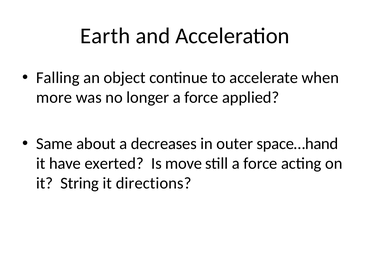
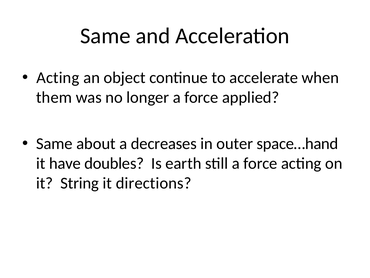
Earth: Earth -> Same (105, 36)
Falling: Falling -> Acting (58, 78)
more: more -> them (54, 97)
exerted: exerted -> doubles (114, 163)
move: move -> earth (183, 163)
